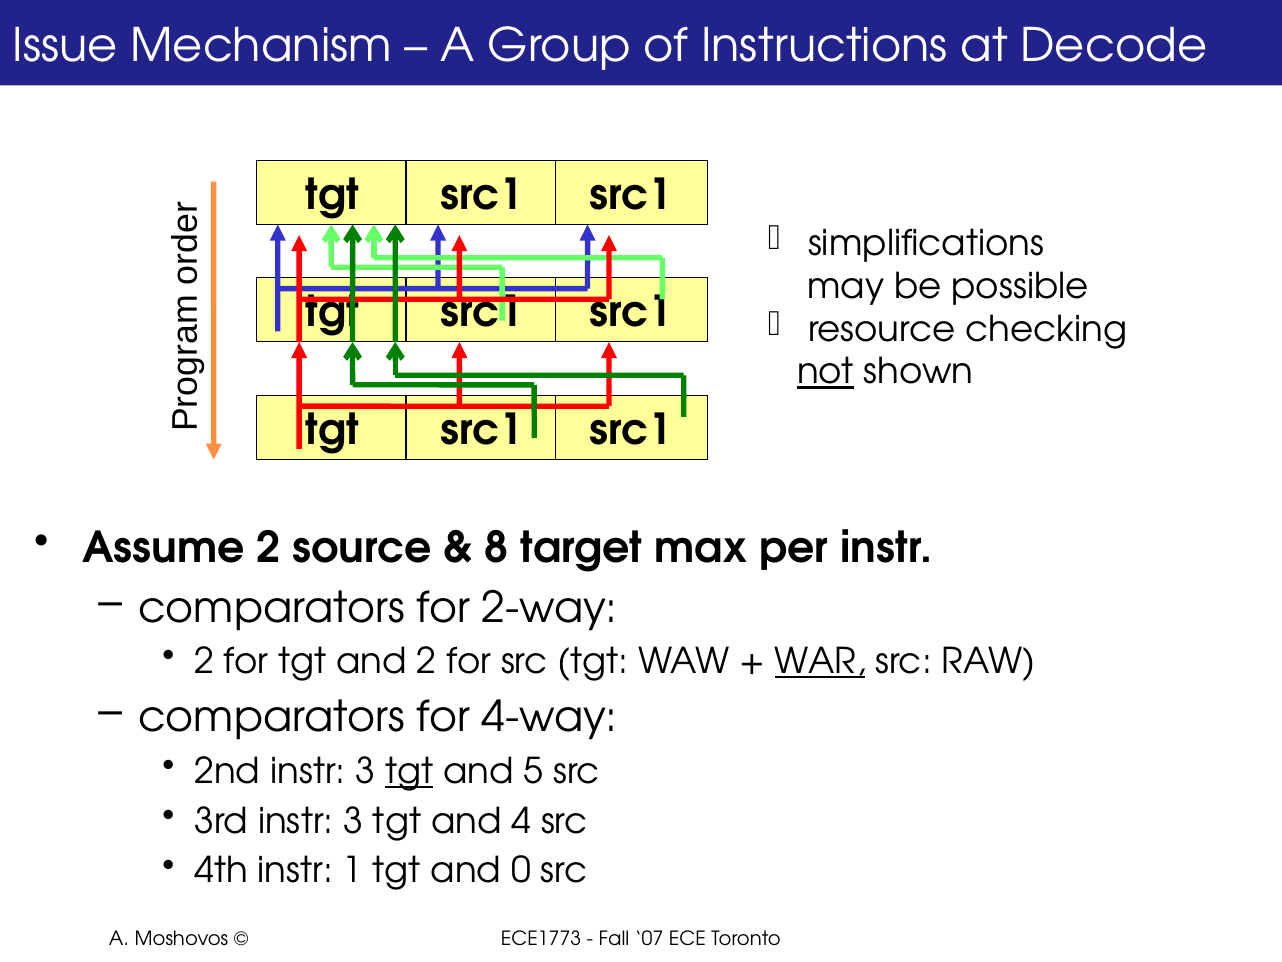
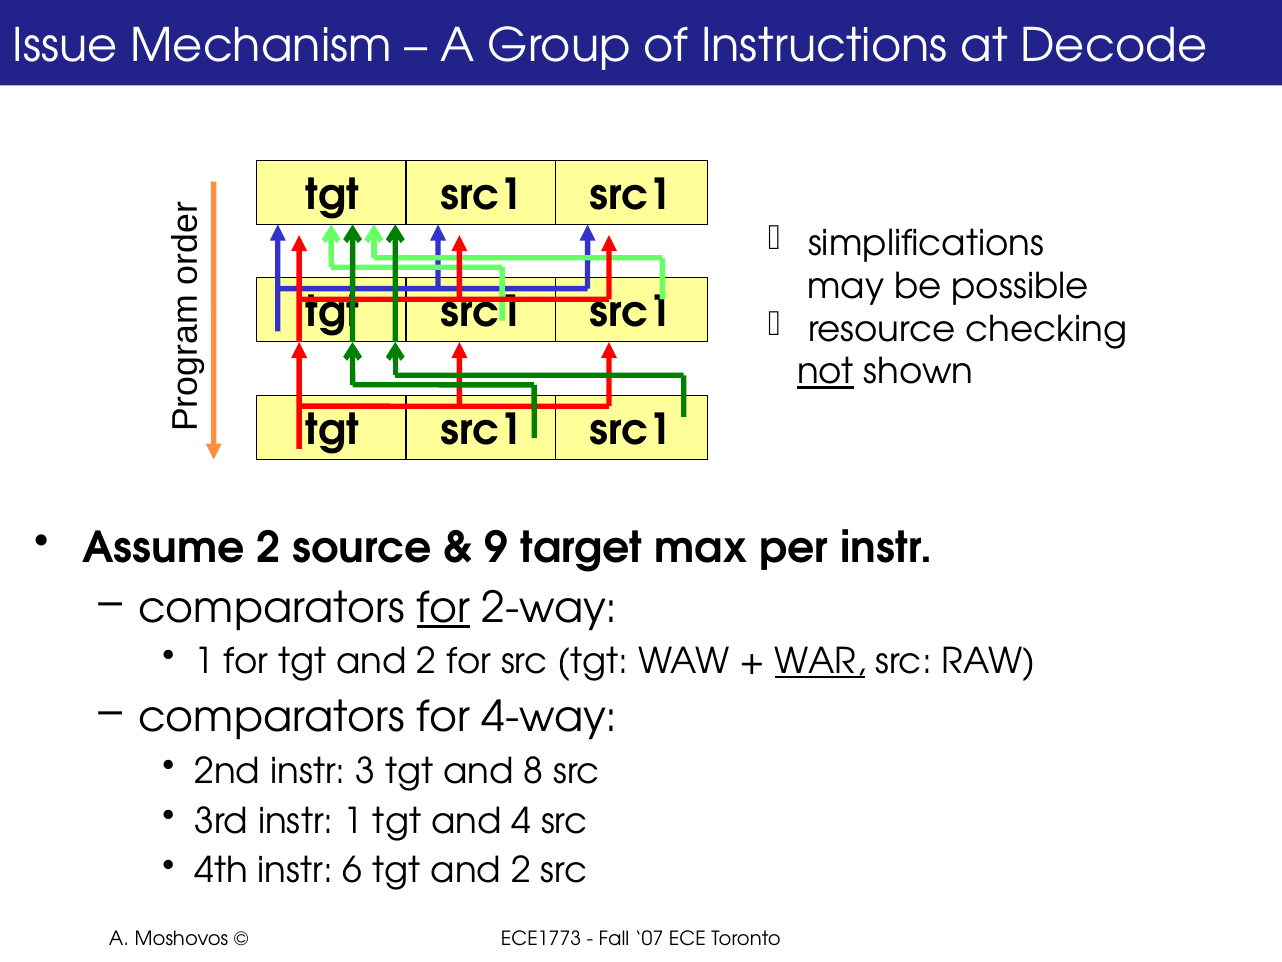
8: 8 -> 9 (497, 548)
for underline: none -> present (443, 608)
2: 2 -> 1 (204, 661)
tgt underline: present -> none (409, 771)
5: 5 -> 8 (533, 771)
3rd instr 3: 3 -> 1 (353, 821)
1: 1 -> 6 (353, 871)
0: 0 -> 2 (521, 871)
